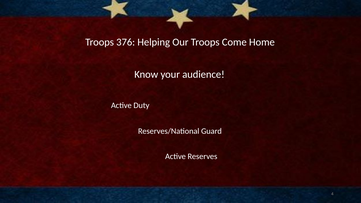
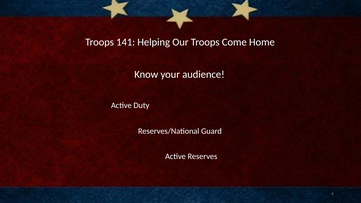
376: 376 -> 141 (126, 42)
